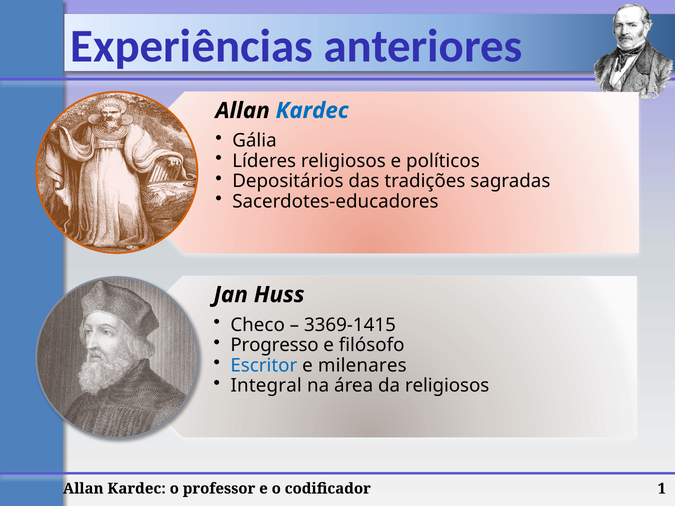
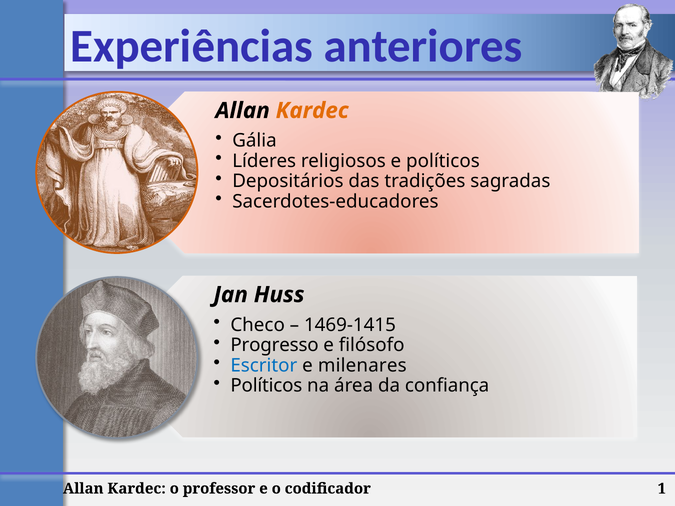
Kardec colour: blue -> orange (312, 111)
3369-1415: 3369-1415 -> 1469-1415 (350, 325)
Integral: Integral -> Políticos (266, 386)
da religiosos: religiosos -> confiança (447, 386)
